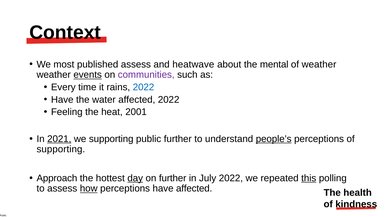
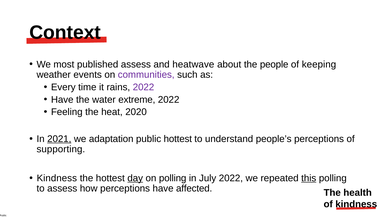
mental: mental -> people (274, 64)
of weather: weather -> keeping (319, 64)
events underline: present -> none (88, 75)
2022 colour: blue -> purple (143, 87)
water affected: affected -> extreme (137, 99)
2001: 2001 -> 2020 (136, 112)
we supporting: supporting -> adaptation (111, 139)
public further: further -> hottest (178, 139)
people’s underline: present -> none (274, 139)
Approach: Approach -> Kindness (57, 178)
on further: further -> polling (173, 178)
how underline: present -> none (89, 188)
